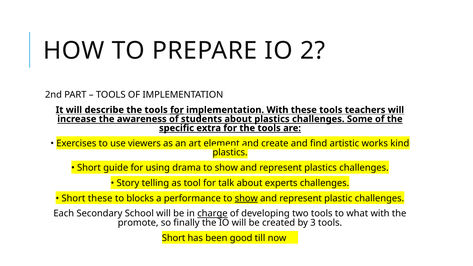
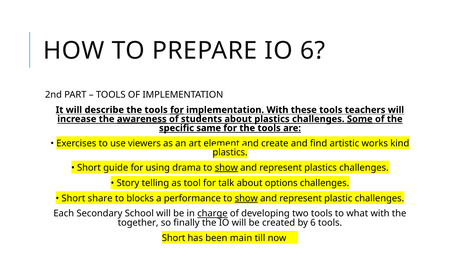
IO 2: 2 -> 6 (313, 51)
awareness underline: none -> present (142, 119)
Some underline: none -> present (360, 119)
extra: extra -> same (209, 128)
show underline: none -> present (226, 168)
experts: experts -> options (281, 183)
Short these: these -> share (100, 198)
promote: promote -> together (138, 223)
by 3: 3 -> 6 (313, 223)
good: good -> main (241, 238)
